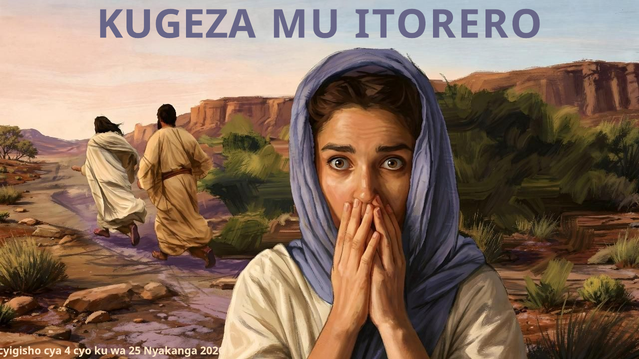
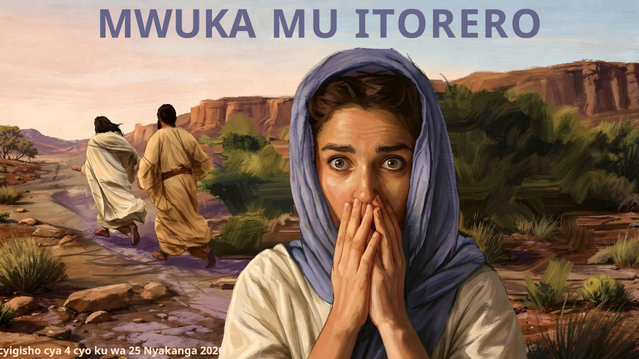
KUGEZA: KUGEZA -> MWUKA (176, 25)
